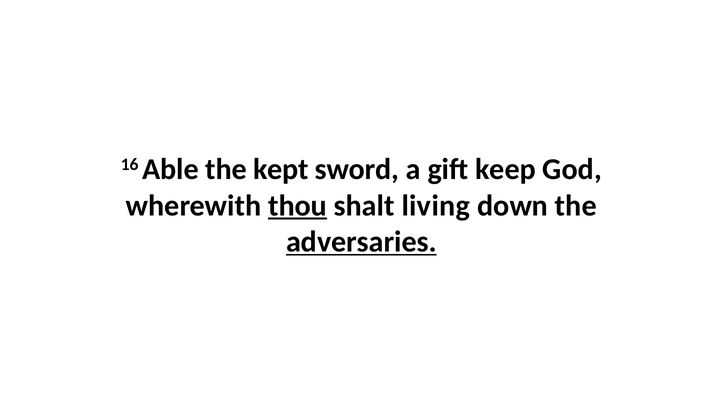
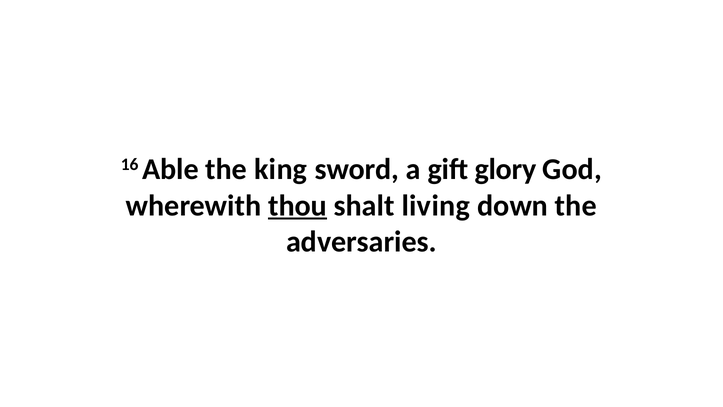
kept: kept -> king (281, 169)
keep: keep -> glory (506, 169)
adversaries underline: present -> none (361, 242)
